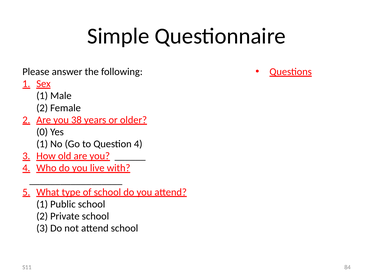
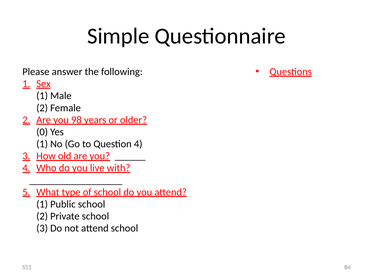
38: 38 -> 98 (76, 120)
